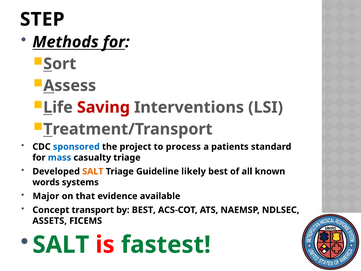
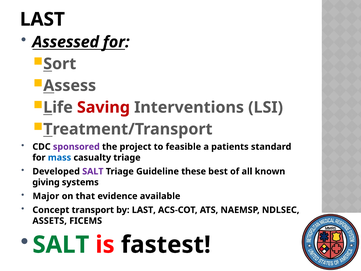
STEP: STEP -> LAST (42, 19)
Methods: Methods -> Assessed (66, 42)
sponsored colour: blue -> purple (76, 147)
process: process -> feasible (183, 147)
SALT colour: orange -> purple (93, 171)
likely: likely -> these (194, 171)
words: words -> giving (46, 182)
by BEST: BEST -> LAST (144, 210)
fastest colour: green -> black (166, 245)
